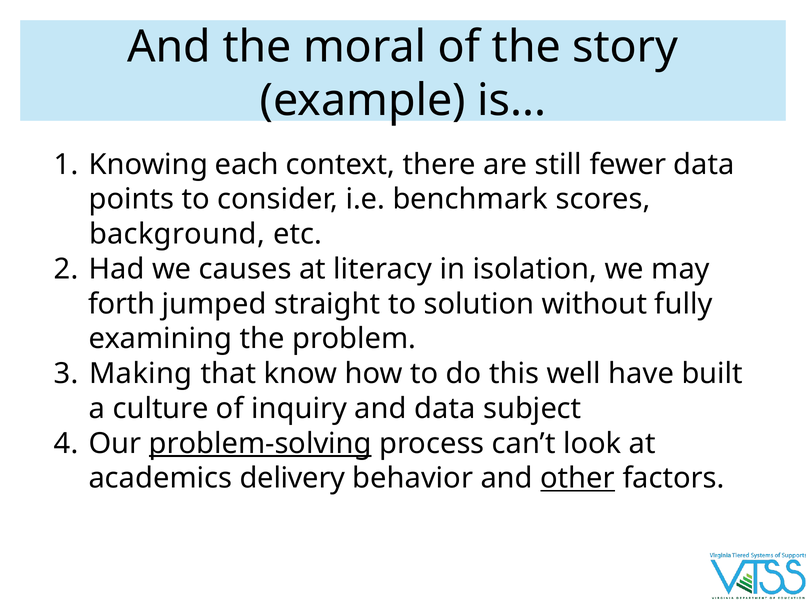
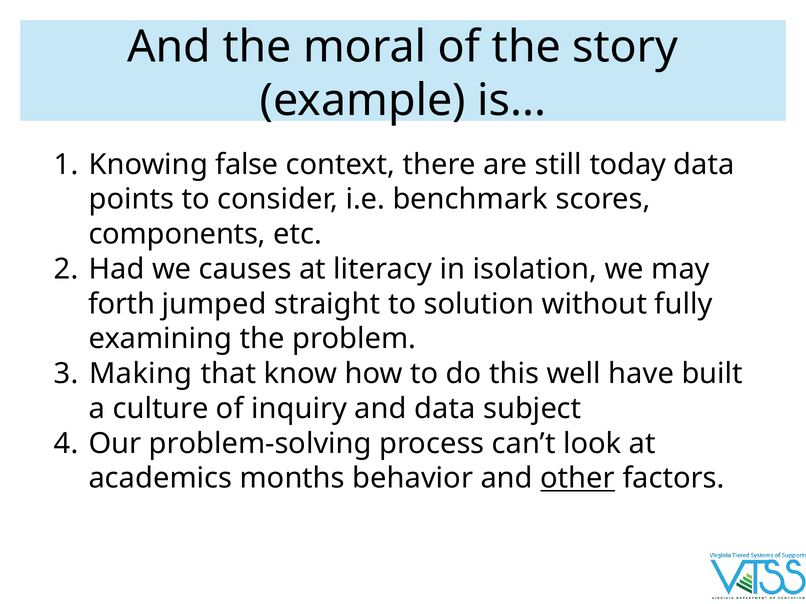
each: each -> false (247, 165)
fewer: fewer -> today (628, 165)
background: background -> components (177, 234)
problem-solving underline: present -> none (260, 444)
delivery: delivery -> months (292, 479)
